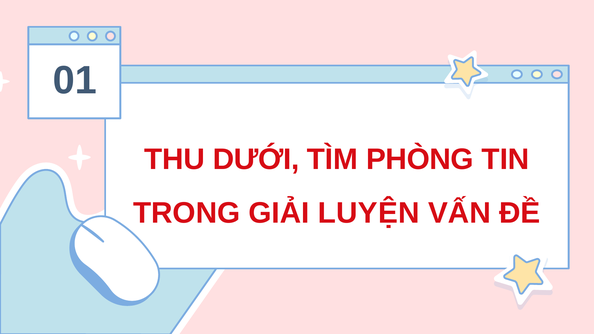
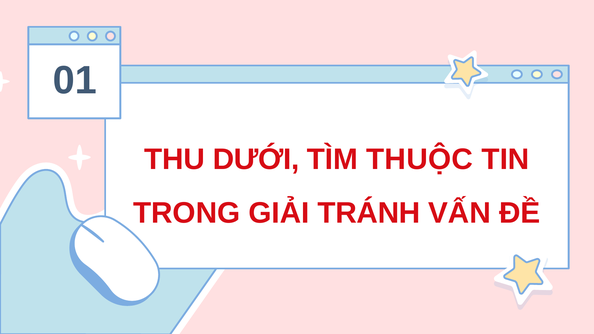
PHÒNG: PHÒNG -> THUỘC (420, 160)
LUYỆN: LUYỆN -> TRÁNH (369, 213)
